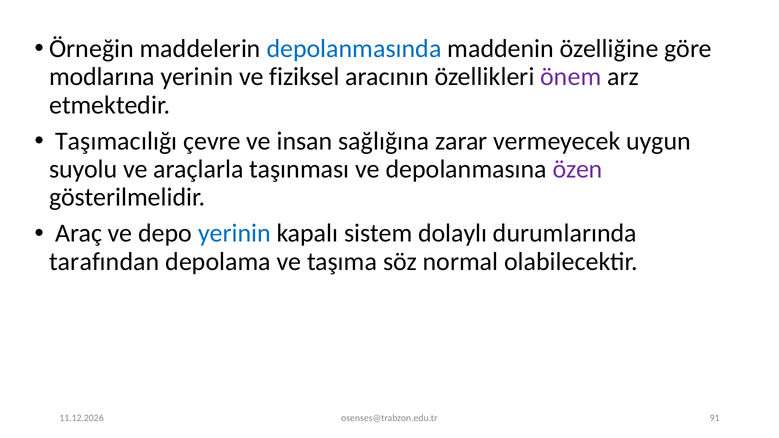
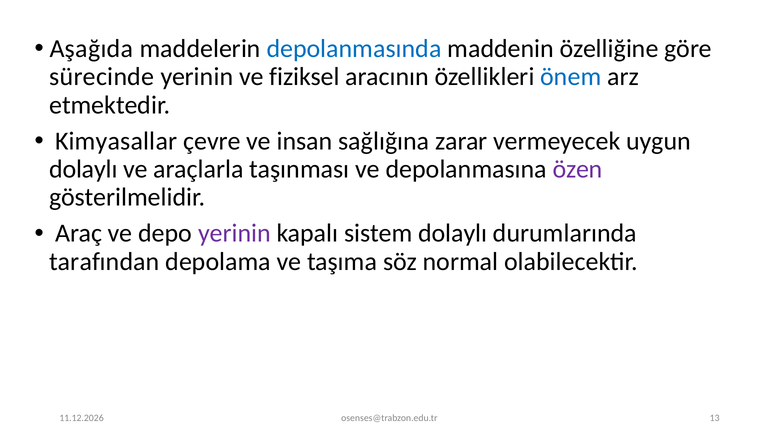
Örneğin: Örneğin -> Aşağıda (91, 49)
modlarına: modlarına -> sürecinde (102, 77)
önem colour: purple -> blue (571, 77)
Taşımacılığı: Taşımacılığı -> Kimyasallar (116, 141)
suyolu: suyolu -> dolaylı (83, 169)
yerinin colour: blue -> purple (234, 234)
91: 91 -> 13 (715, 418)
